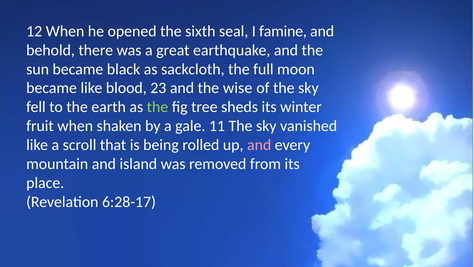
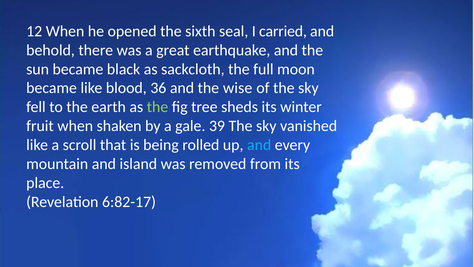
famine: famine -> carried (283, 31)
23: 23 -> 36 (158, 88)
11: 11 -> 39 (217, 126)
and colour: pink -> light blue (259, 145)
6:28-17: 6:28-17 -> 6:82-17 (129, 202)
